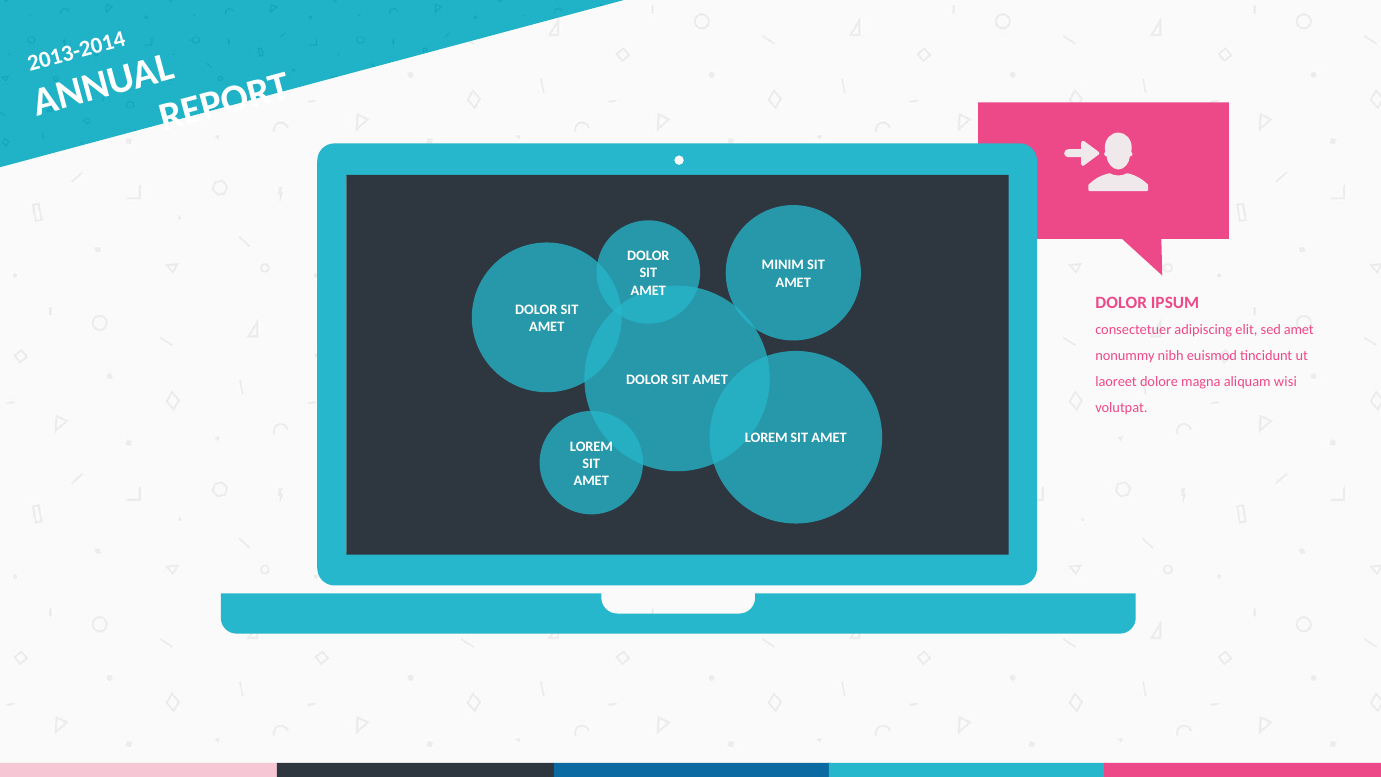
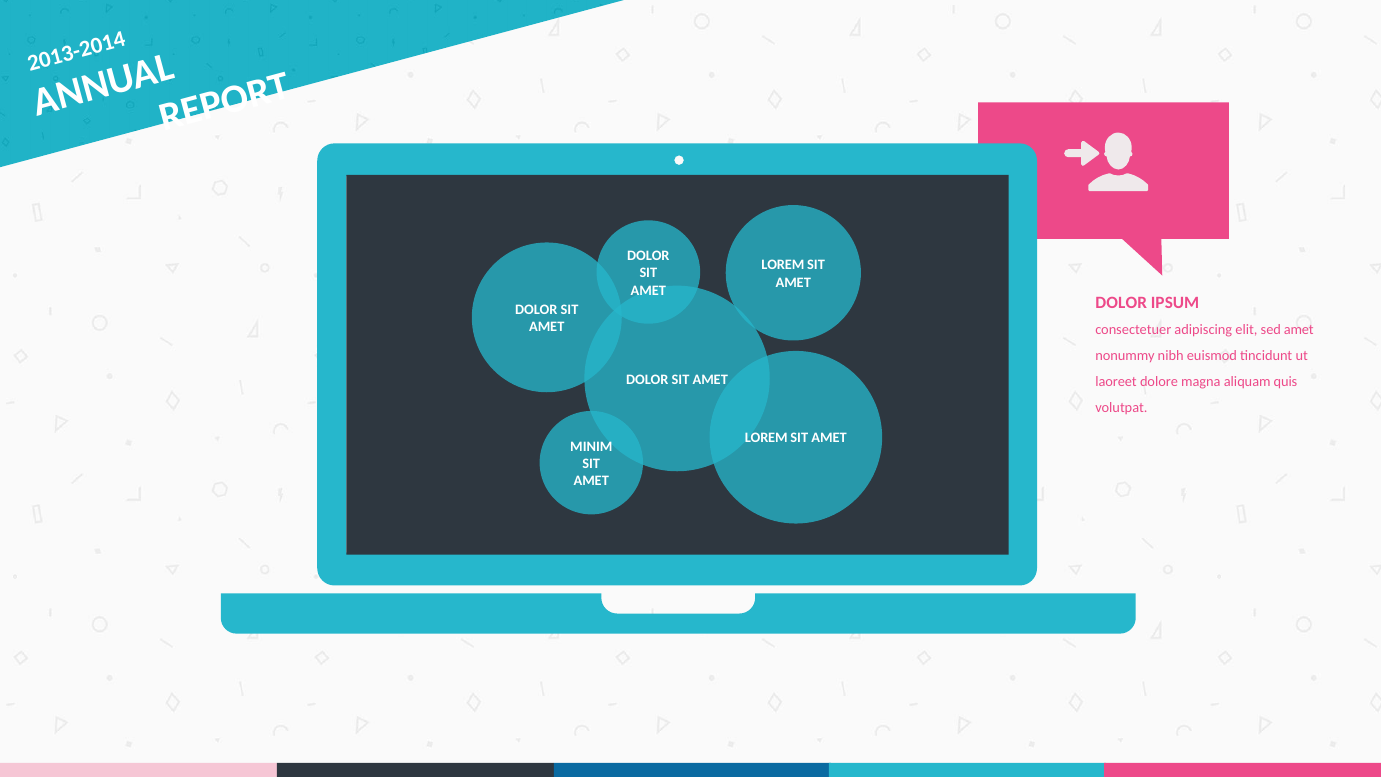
MINIM: MINIM -> LOREM (783, 265)
wisi: wisi -> quis (1286, 382)
LOREM: LOREM -> MINIM (591, 446)
